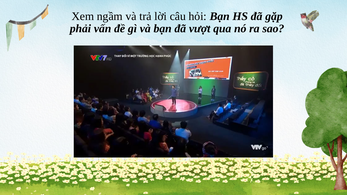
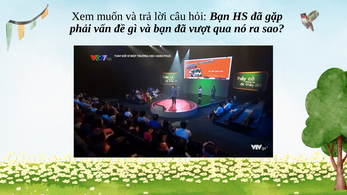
ngầm: ngầm -> muốn (110, 16)
